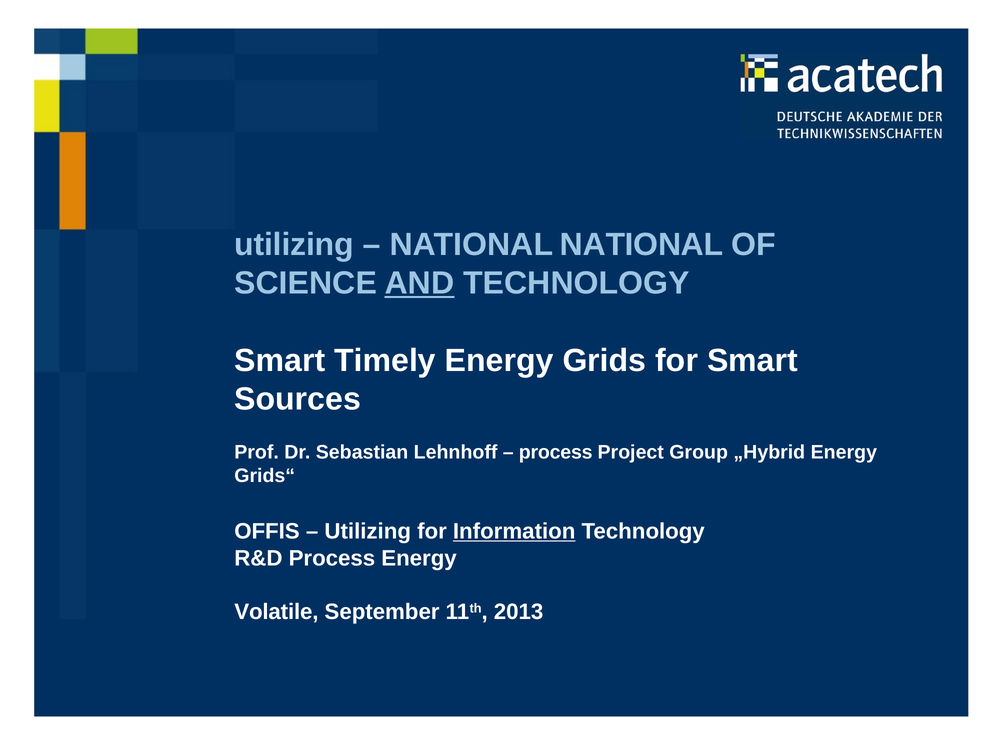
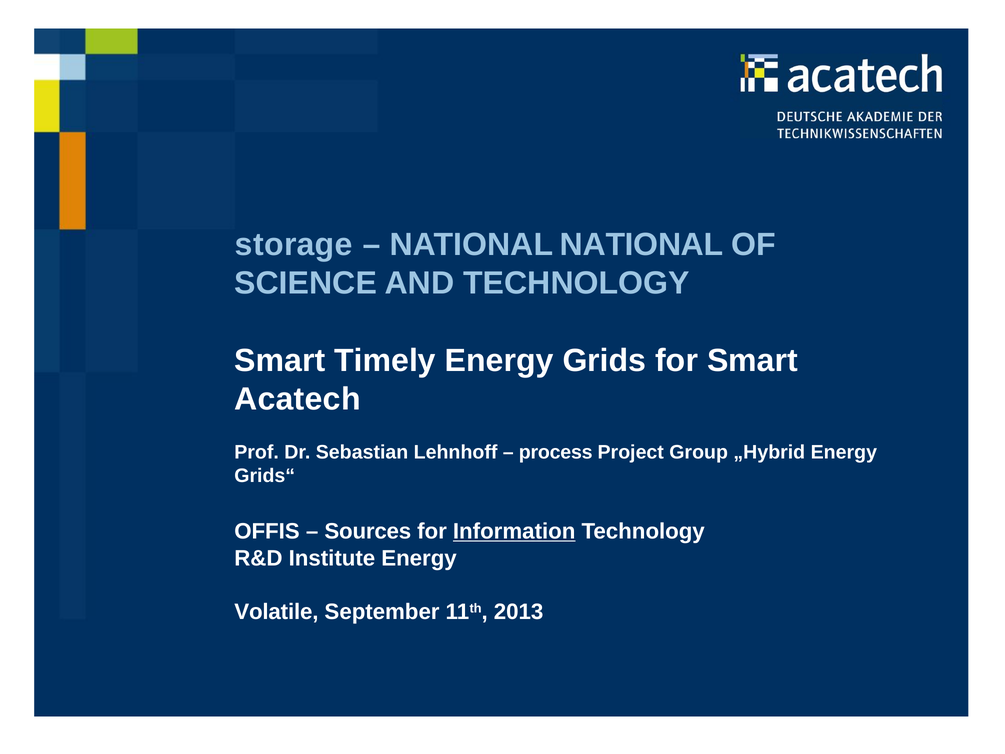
utilizing: utilizing -> storage (294, 245)
AND underline: present -> none (419, 283)
Sources: Sources -> Acatech (297, 399)
Utilizing: Utilizing -> Sources (368, 531)
R&D Process: Process -> Institute (332, 558)
